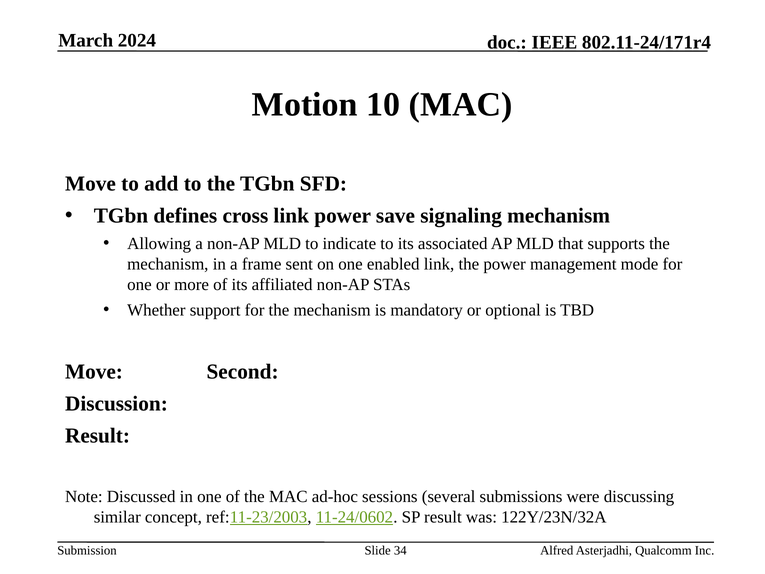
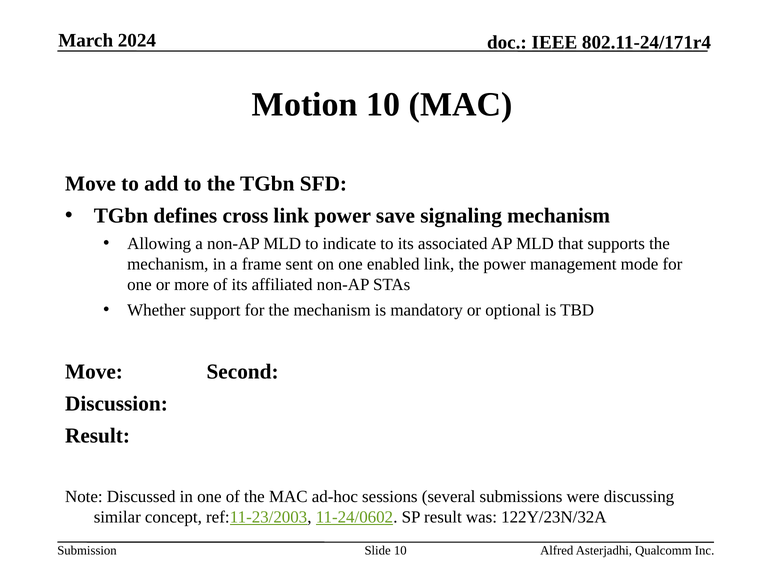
Slide 34: 34 -> 10 (400, 550)
